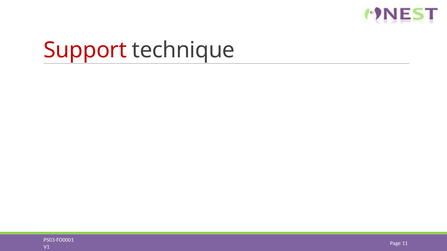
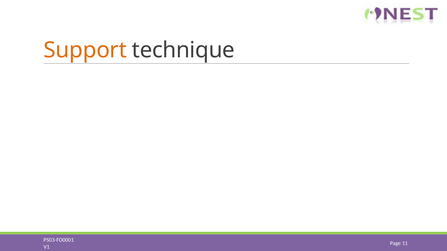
Support colour: red -> orange (85, 50)
